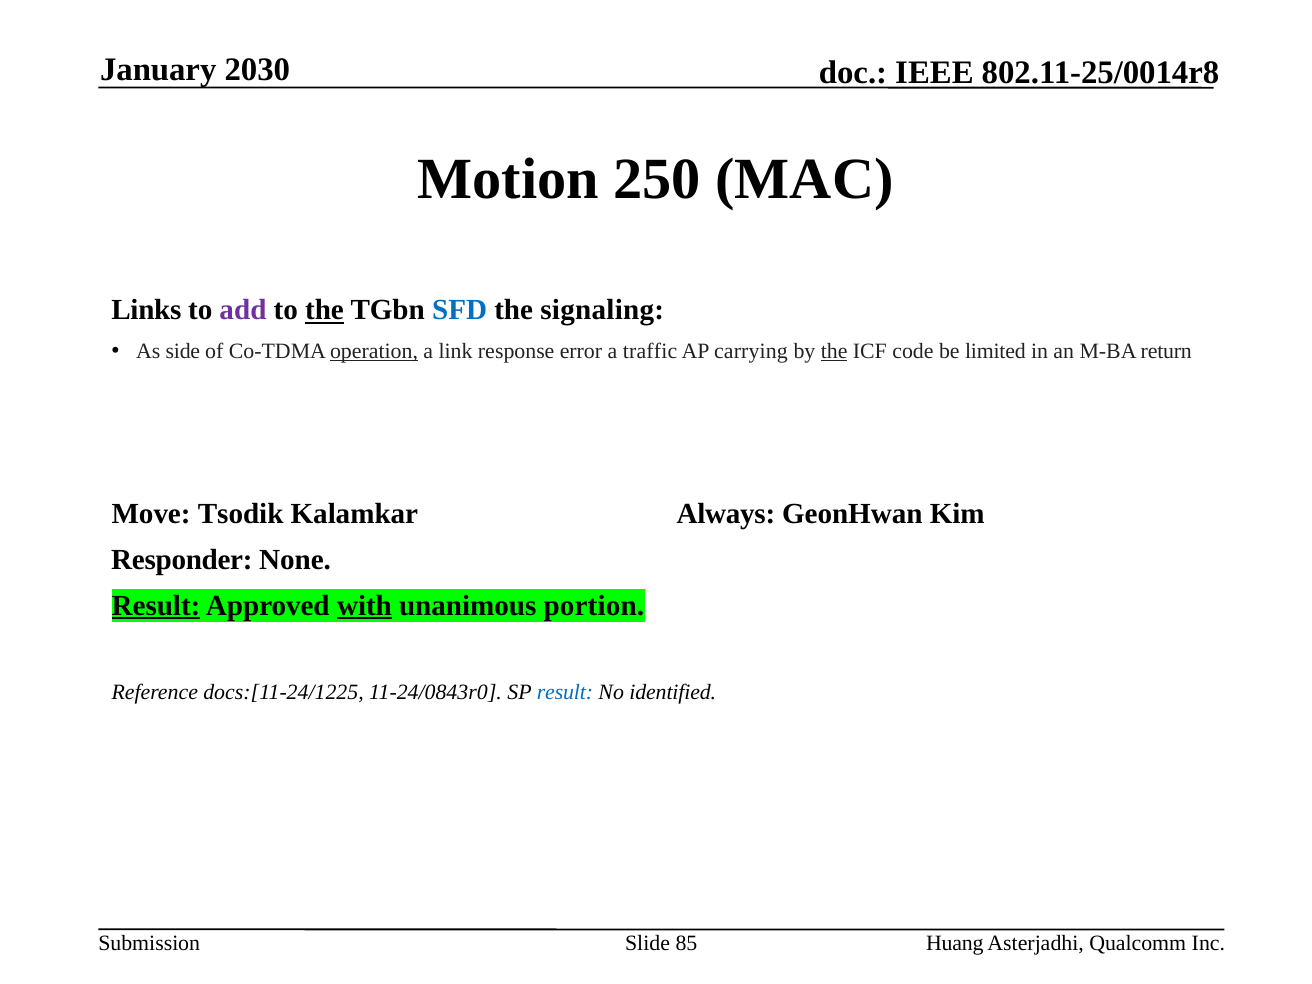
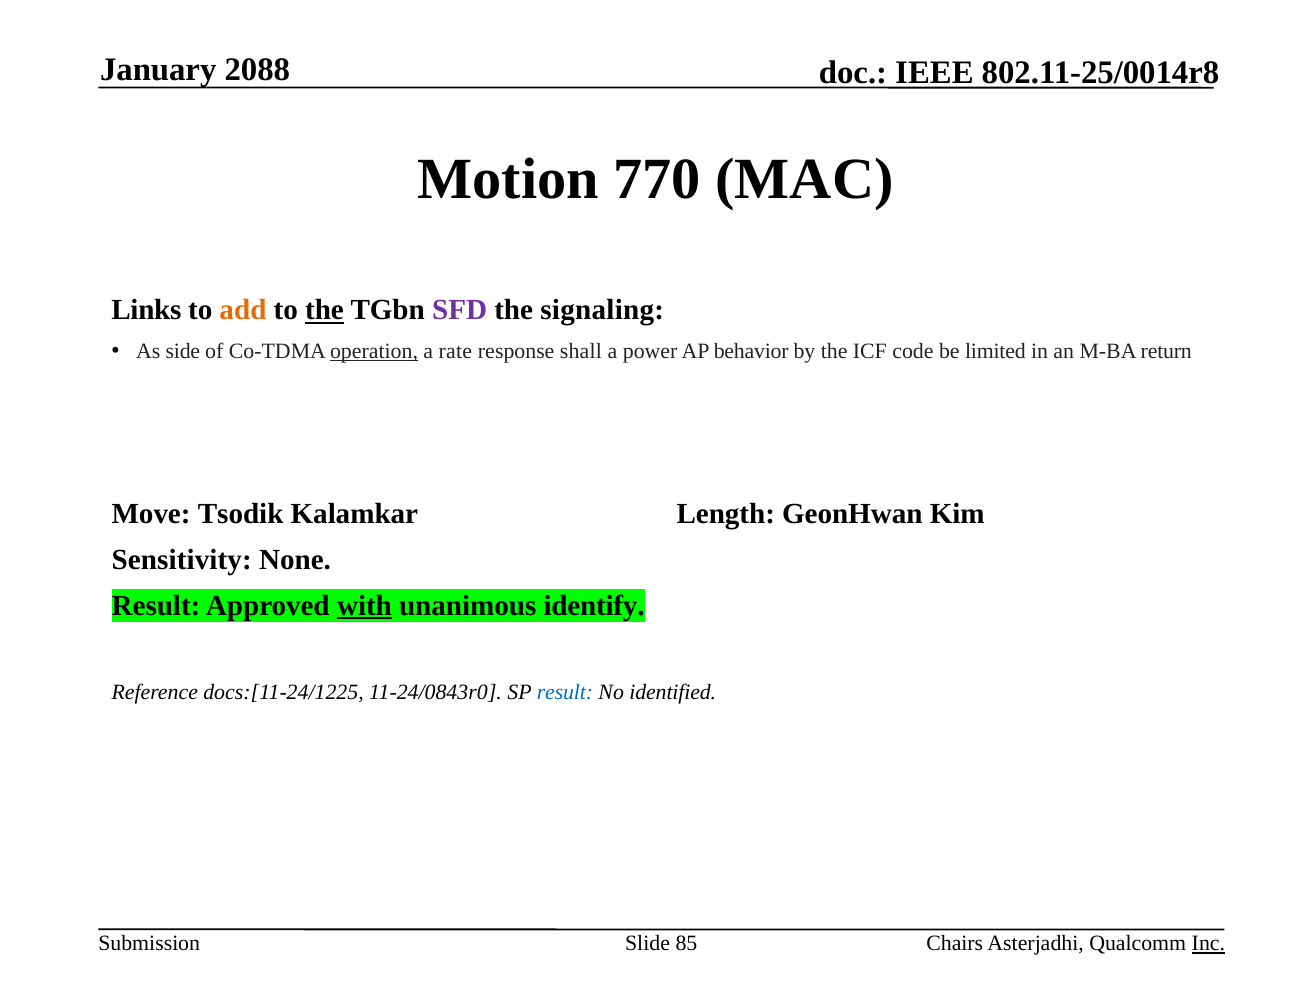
2030: 2030 -> 2088 (257, 70)
250: 250 -> 770 (657, 179)
add colour: purple -> orange (243, 310)
SFD colour: blue -> purple (460, 310)
link: link -> rate (455, 351)
error: error -> shall (581, 351)
traffic: traffic -> power (650, 351)
carrying: carrying -> behavior (751, 351)
the underline: present -> none (834, 351)
Always: Always -> Length (726, 514)
Responder: Responder -> Sensitivity (182, 560)
Result underline: present -> none (156, 606)
portion: portion -> identify (594, 606)
Huang: Huang -> Chairs (955, 944)
Inc underline: none -> present (1208, 944)
